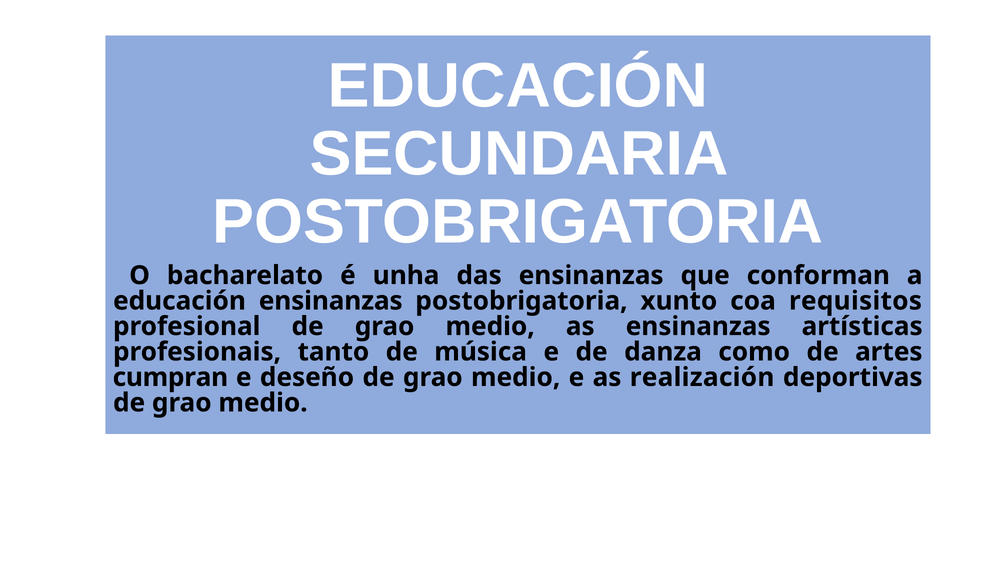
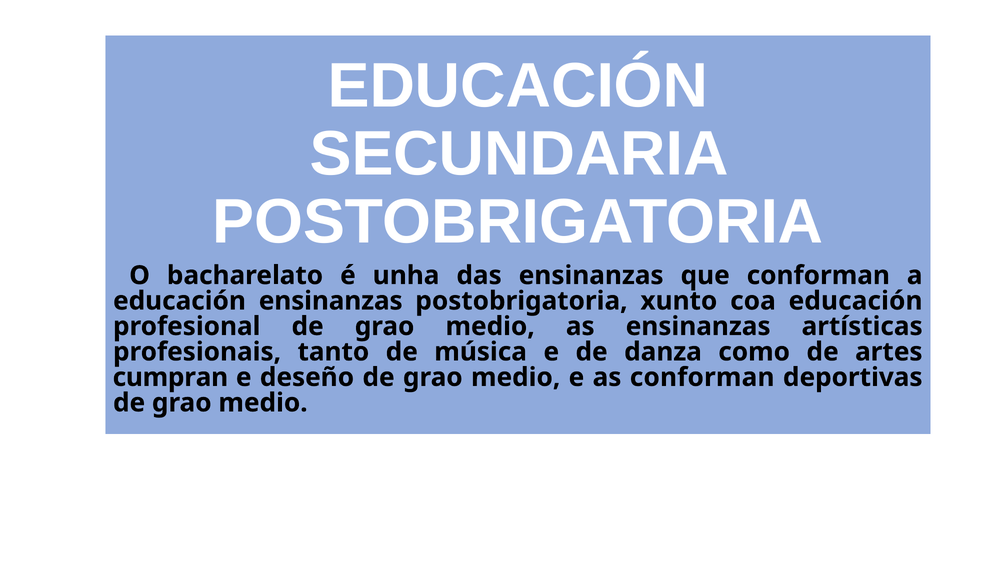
coa requisitos: requisitos -> educación (856, 301)
as realización: realización -> conforman (702, 377)
